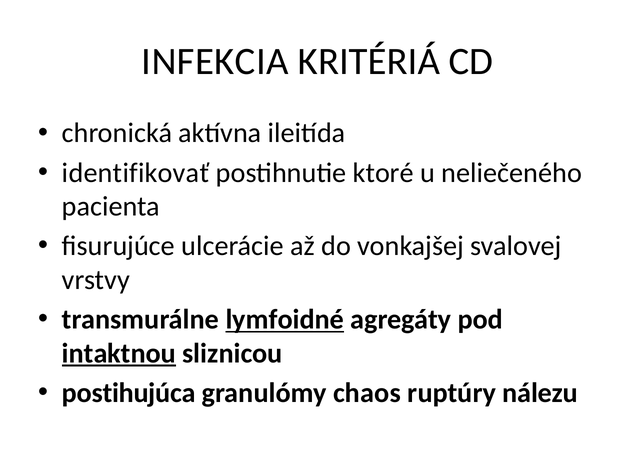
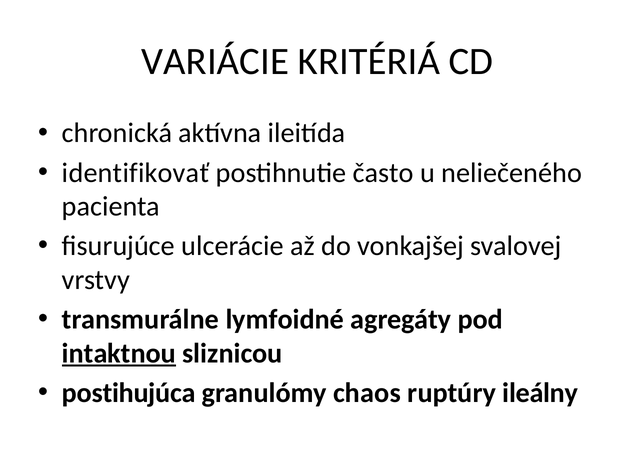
INFEKCIA: INFEKCIA -> VARIÁCIE (215, 61)
ktoré: ktoré -> často (383, 173)
lymfoidné underline: present -> none (285, 320)
nálezu: nálezu -> ileálny (540, 393)
